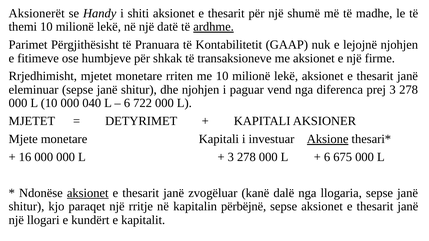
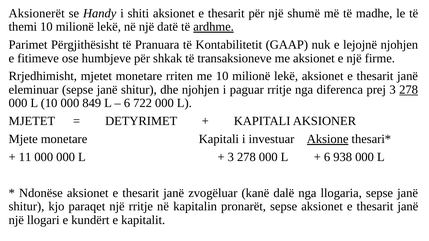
paguar vend: vend -> rritje (279, 90)
278 underline: none -> present (409, 90)
040: 040 -> 849 (92, 103)
16: 16 -> 11 (25, 157)
675: 675 -> 938 (343, 157)
aksionet underline: present -> none (88, 193)
përbëjnë: përbëjnë -> pronarët (244, 207)
